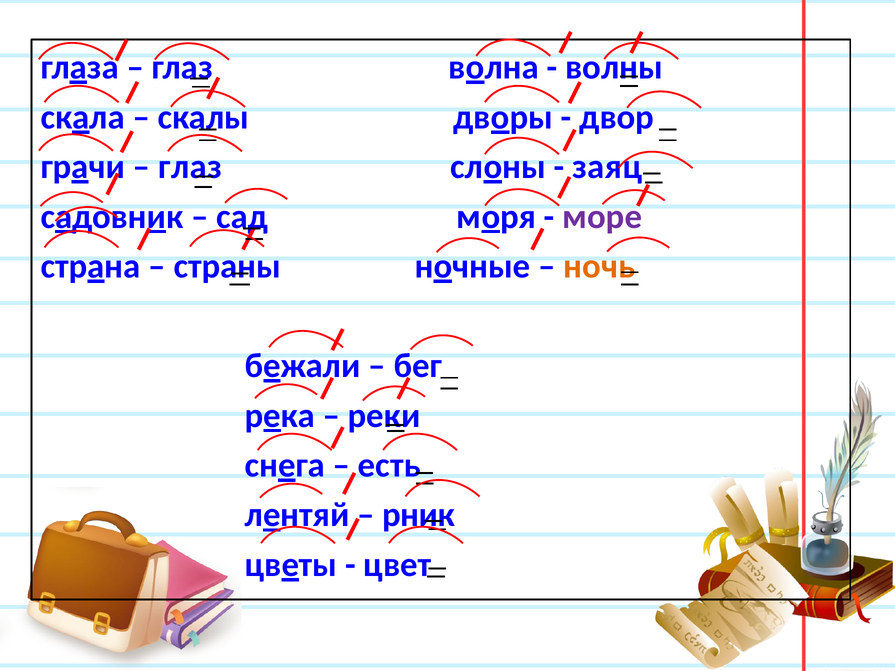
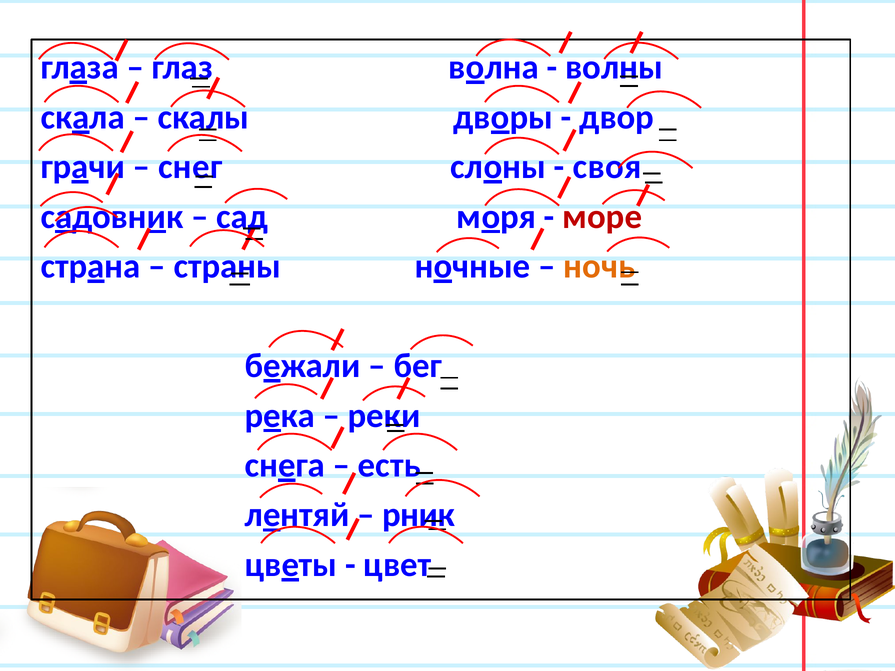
глаз: глаз -> снег (190, 167)
заяц: заяц -> своя (607, 167)
море colour: purple -> red (602, 217)
